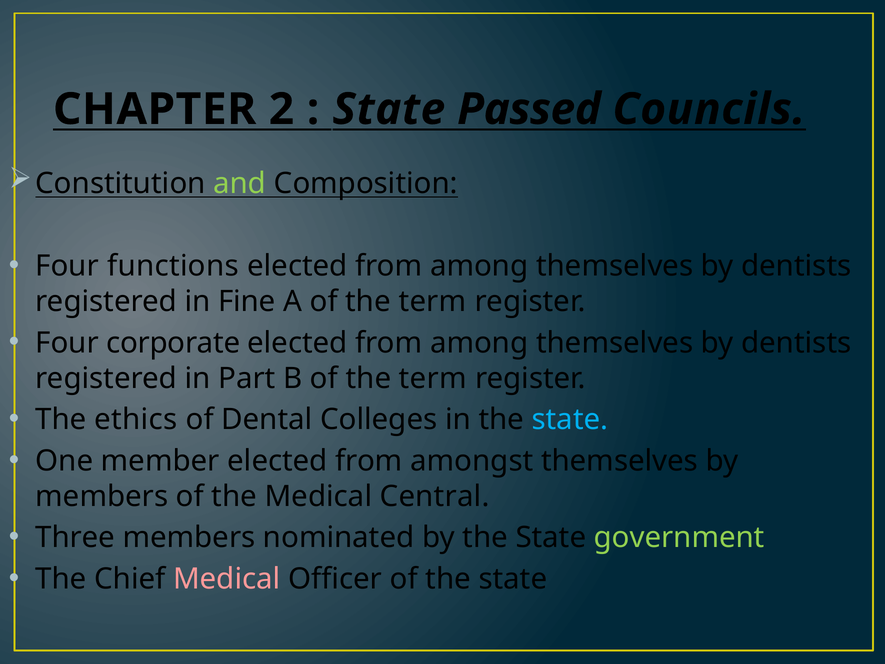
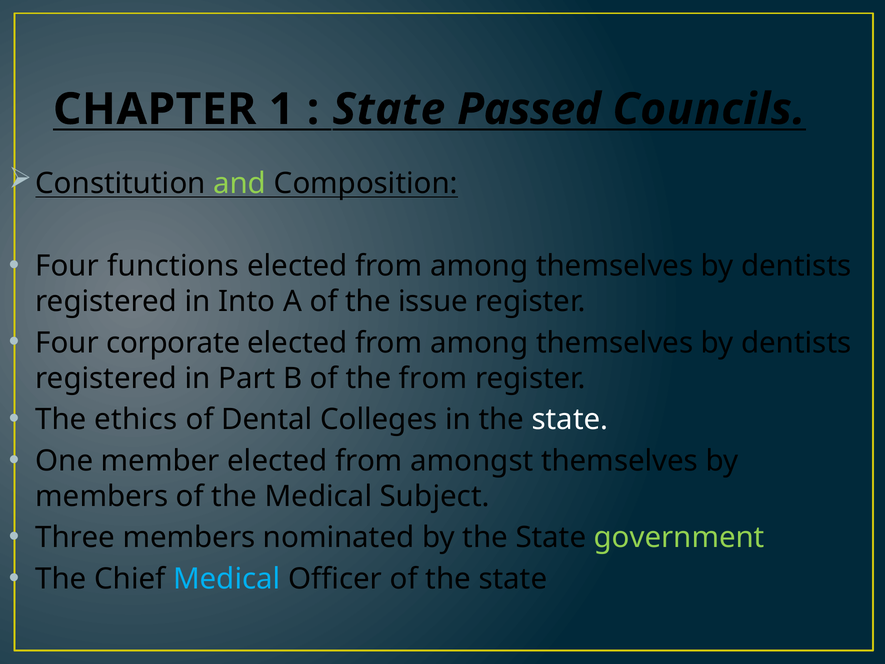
2: 2 -> 1 (281, 109)
Fine: Fine -> Into (247, 301)
A of the term: term -> issue (433, 301)
B of the term: term -> from (433, 378)
state colour: light blue -> white (570, 419)
Central: Central -> Subject (435, 496)
Medical colour: pink -> light blue (227, 579)
